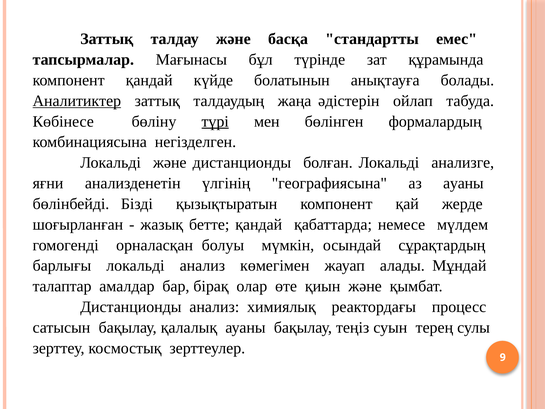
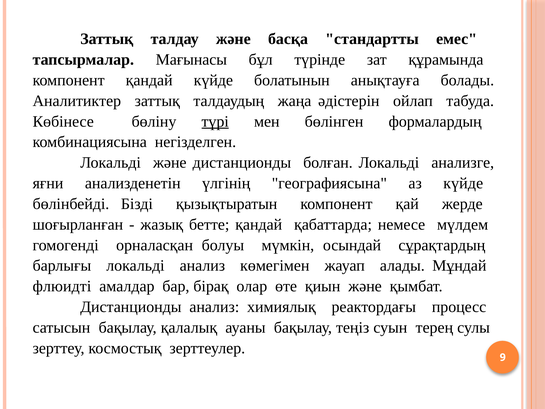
Аналитиктер underline: present -> none (77, 101)
аз ауаны: ауаны -> күйде (463, 183)
талаптар: талаптар -> флюидті (62, 286)
